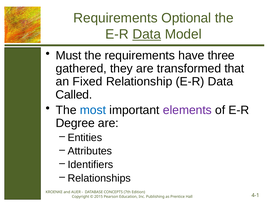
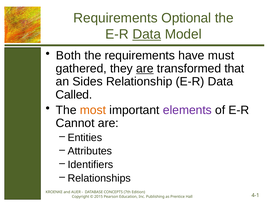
Must: Must -> Both (68, 55)
three: three -> must (221, 55)
are underline: none -> present (145, 68)
Fixed: Fixed -> Sides (88, 81)
most colour: blue -> orange (93, 110)
Degree: Degree -> Cannot (75, 123)
